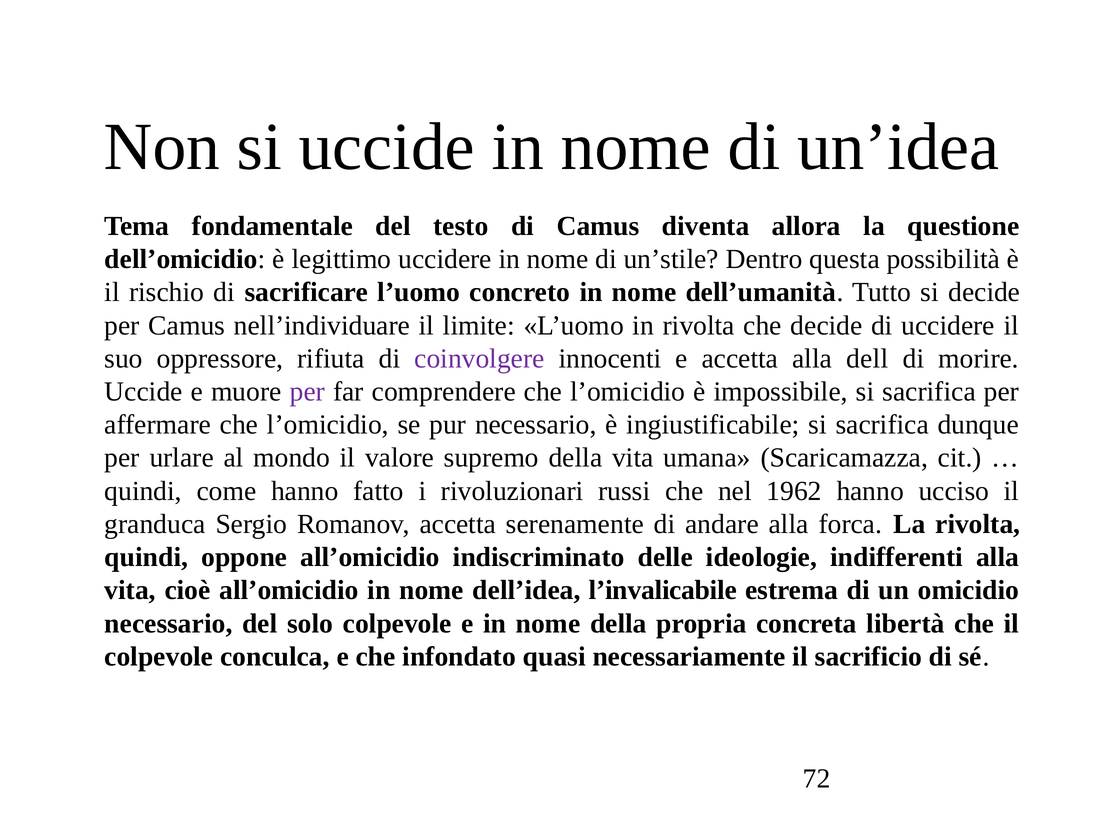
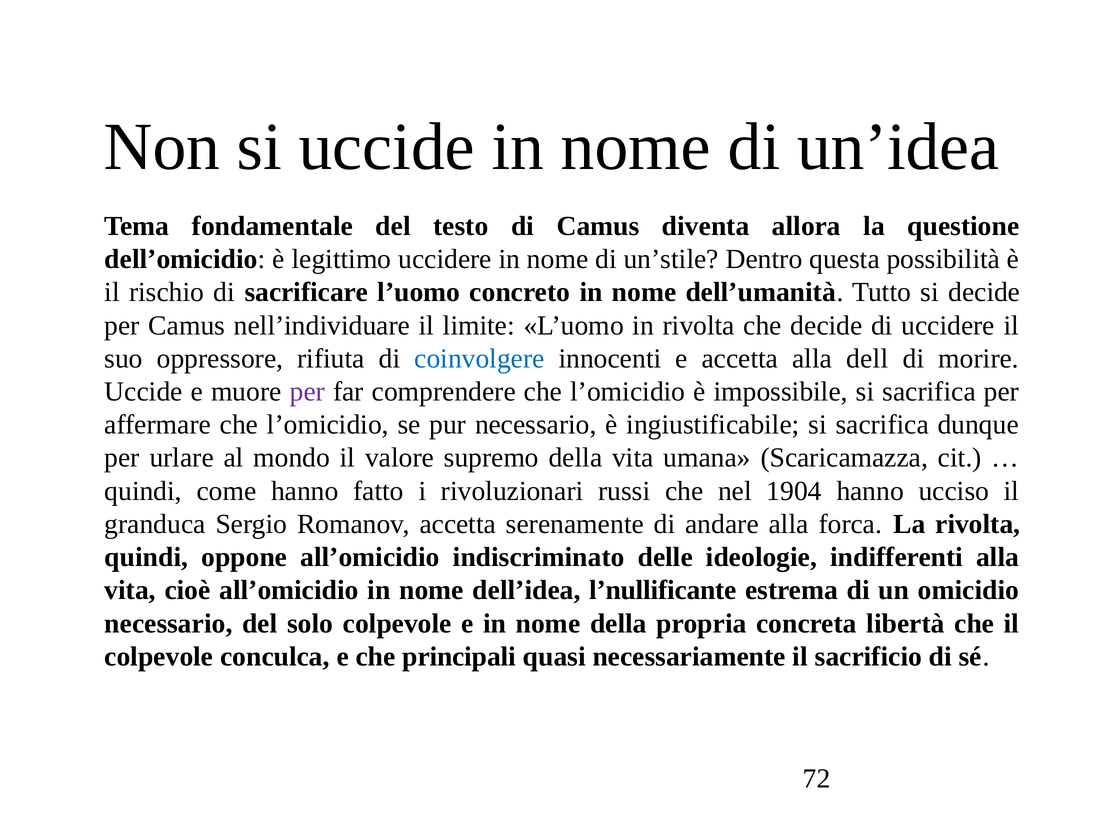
coinvolgere colour: purple -> blue (479, 359)
1962: 1962 -> 1904 (794, 491)
l’invalicabile: l’invalicabile -> l’nullificante (663, 591)
infondato: infondato -> principali (459, 657)
